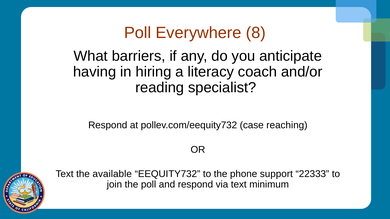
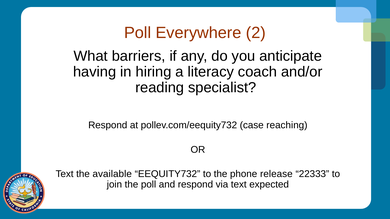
8: 8 -> 2 (256, 33)
support: support -> release (276, 174)
minimum: minimum -> expected (269, 185)
